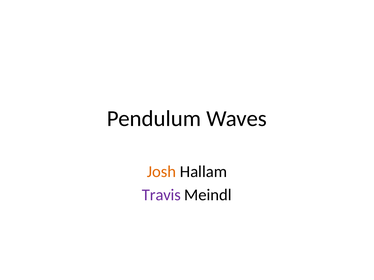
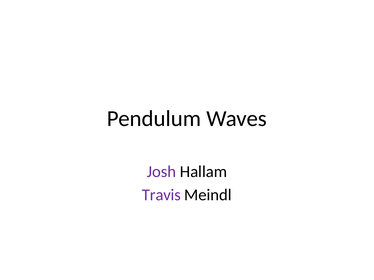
Josh colour: orange -> purple (161, 172)
